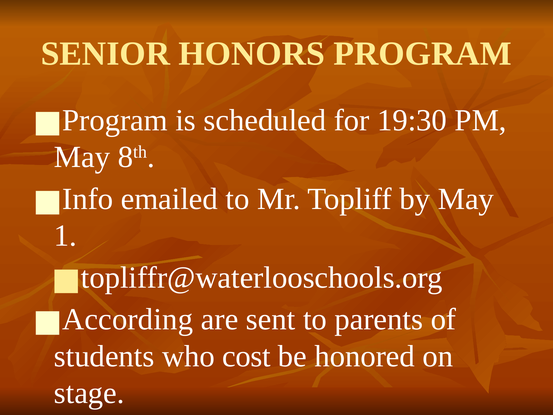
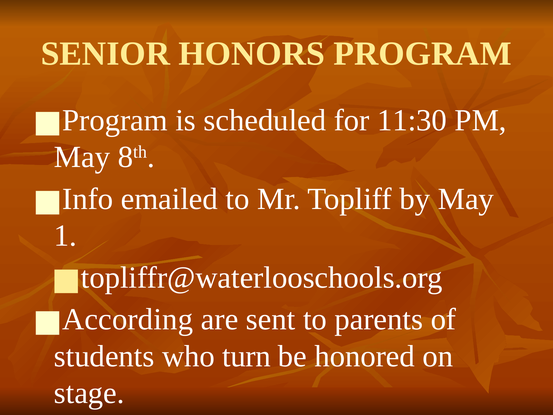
19:30: 19:30 -> 11:30 (412, 120)
cost: cost -> turn (246, 356)
